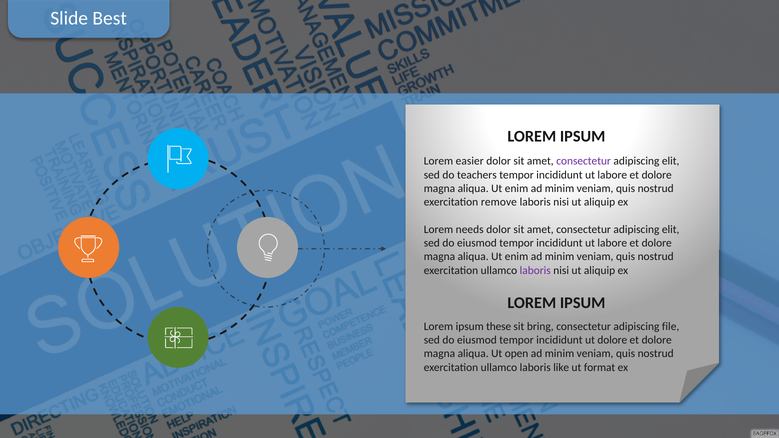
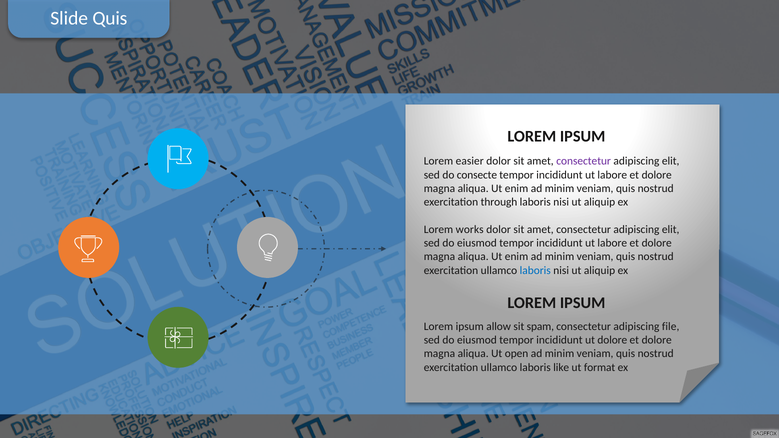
Slide Best: Best -> Quis (110, 18)
teachers: teachers -> consecte (477, 175)
remove: remove -> through (499, 202)
needs: needs -> works (470, 229)
laboris colour: purple -> blue (535, 270)
these: these -> allow (499, 327)
bring: bring -> spam (540, 327)
